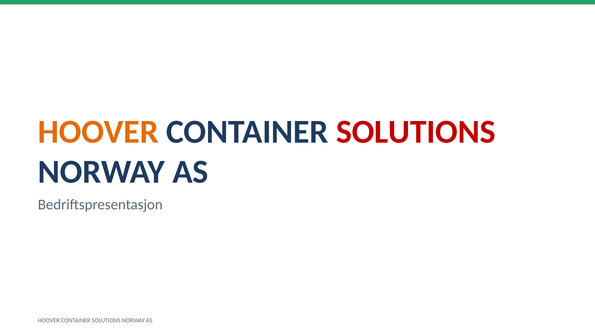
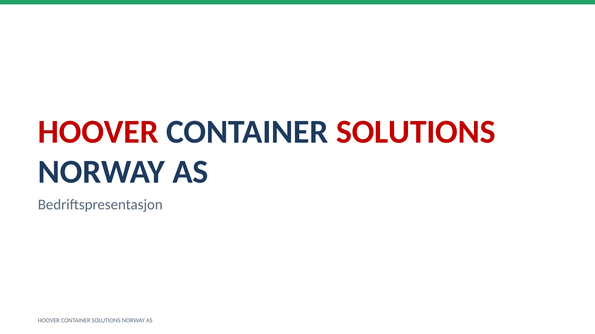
HOOVER colour: orange -> red (98, 132)
